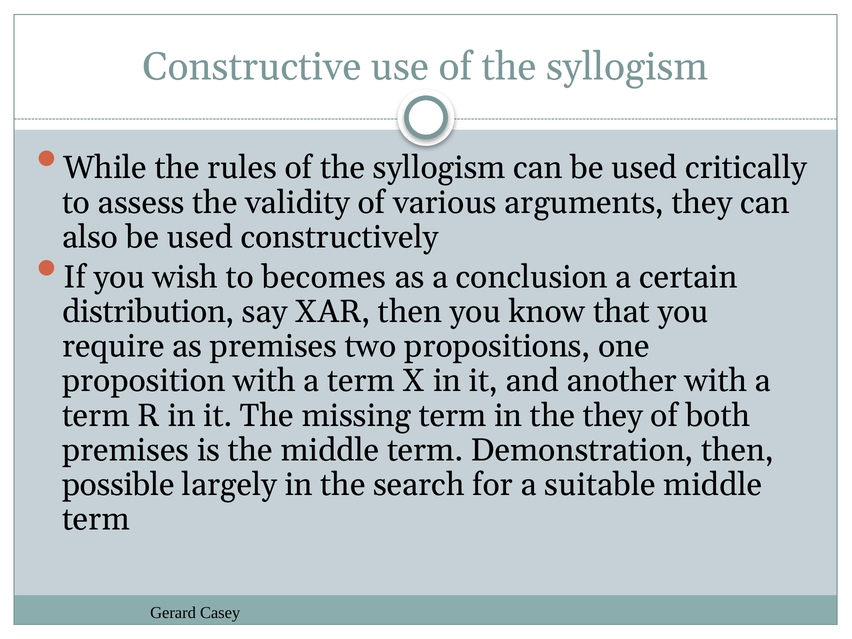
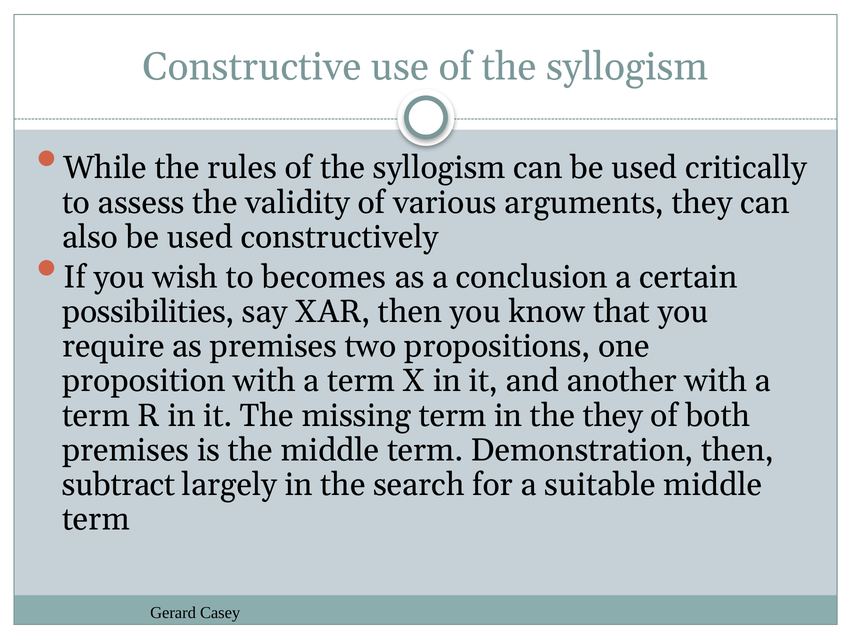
distribution: distribution -> possibilities (148, 312)
possible: possible -> subtract (118, 485)
